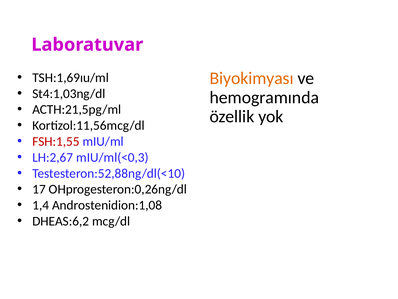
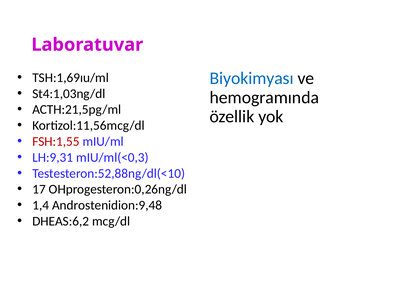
Biyokimyası colour: orange -> blue (252, 78)
LH:2,67: LH:2,67 -> LH:9,31 (53, 157)
Androstenidion:1,08: Androstenidion:1,08 -> Androstenidion:9,48 (107, 205)
